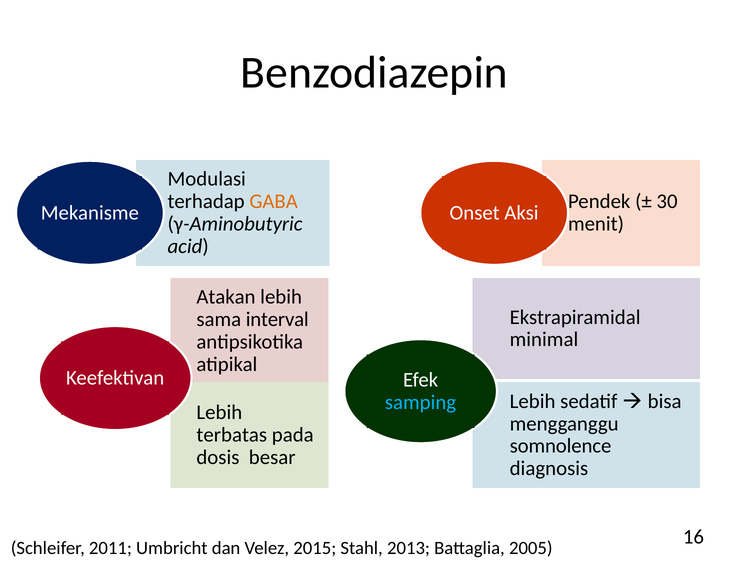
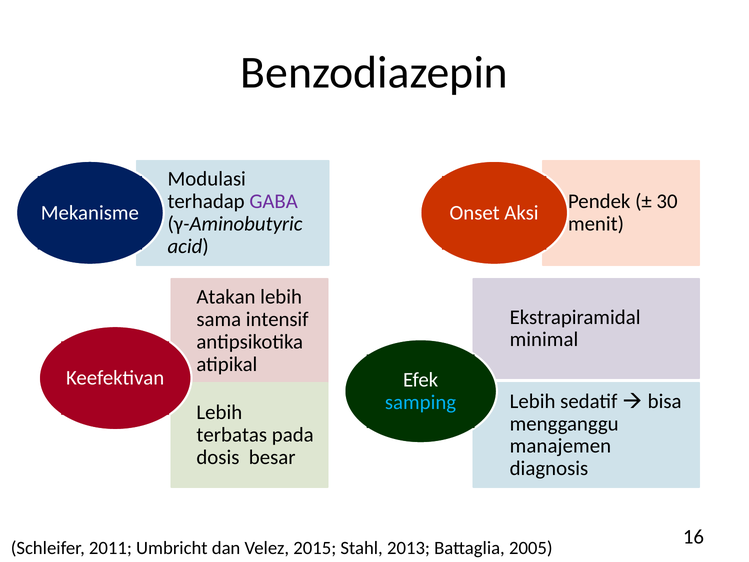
GABA colour: orange -> purple (274, 201)
interval: interval -> intensif (277, 319)
somnolence: somnolence -> manajemen (560, 446)
